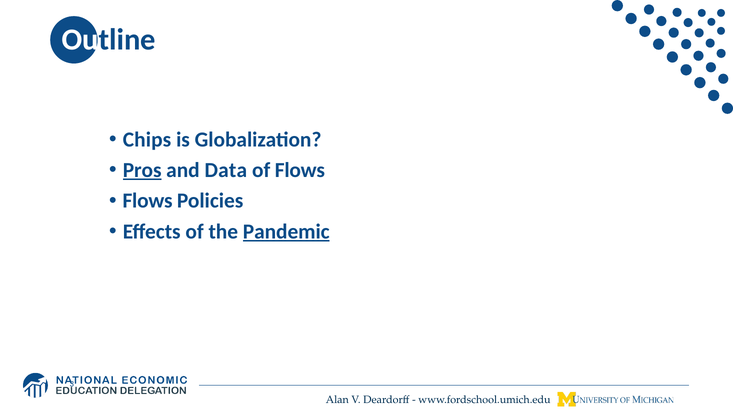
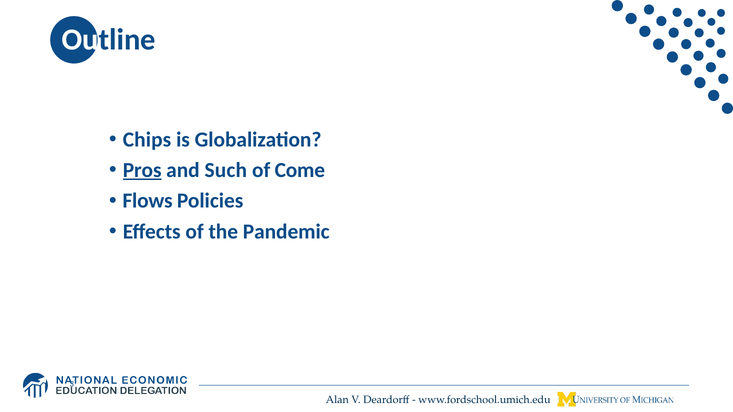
Data: Data -> Such (226, 170)
of Flows: Flows -> Come (300, 170)
Pandemic underline: present -> none (286, 232)
